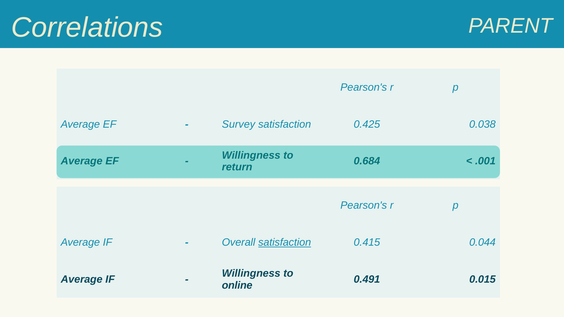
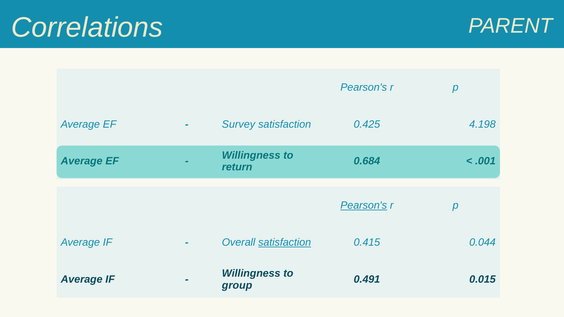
0.038: 0.038 -> 4.198 (482, 124)
Pearson's underline: none -> present (364, 206)
online: online -> group (237, 285)
